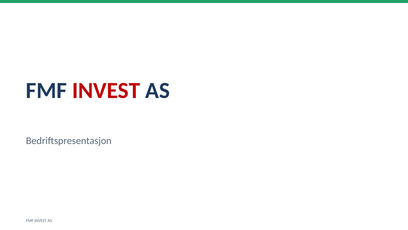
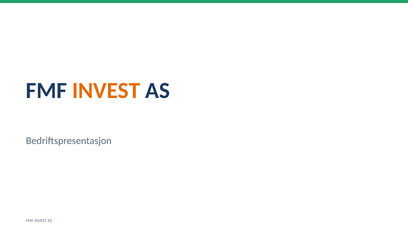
INVEST colour: red -> orange (106, 90)
